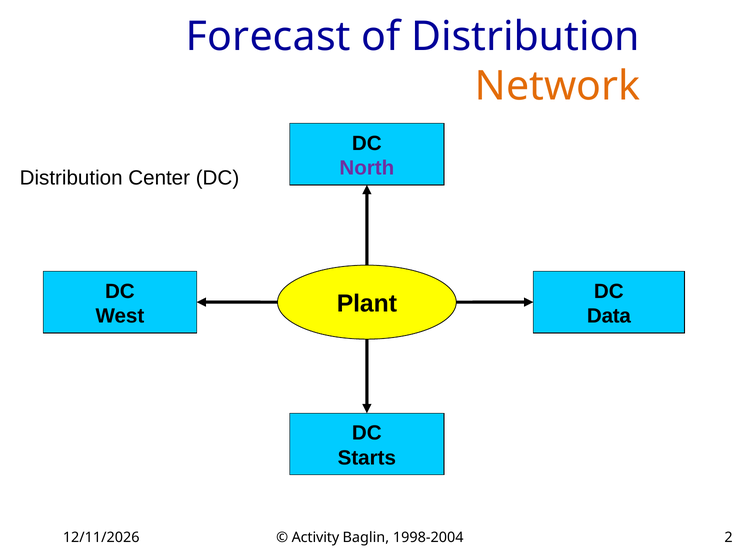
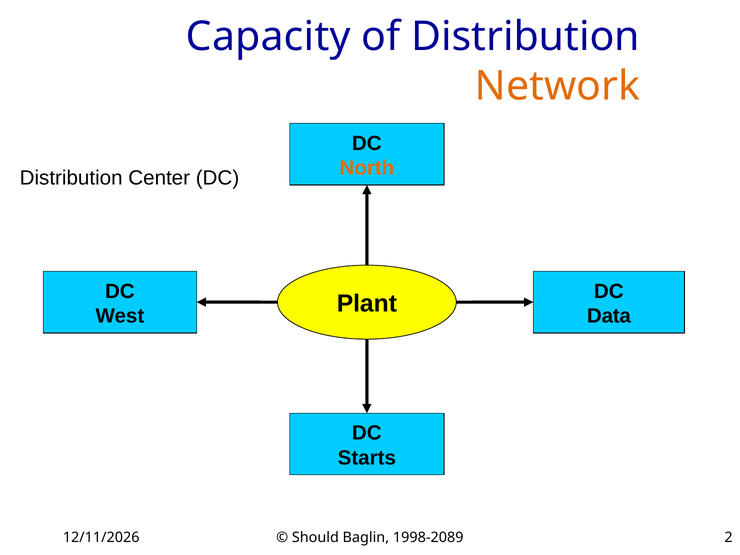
Forecast: Forecast -> Capacity (268, 37)
North colour: purple -> orange (367, 168)
Activity: Activity -> Should (315, 538)
1998-2004: 1998-2004 -> 1998-2089 (428, 538)
